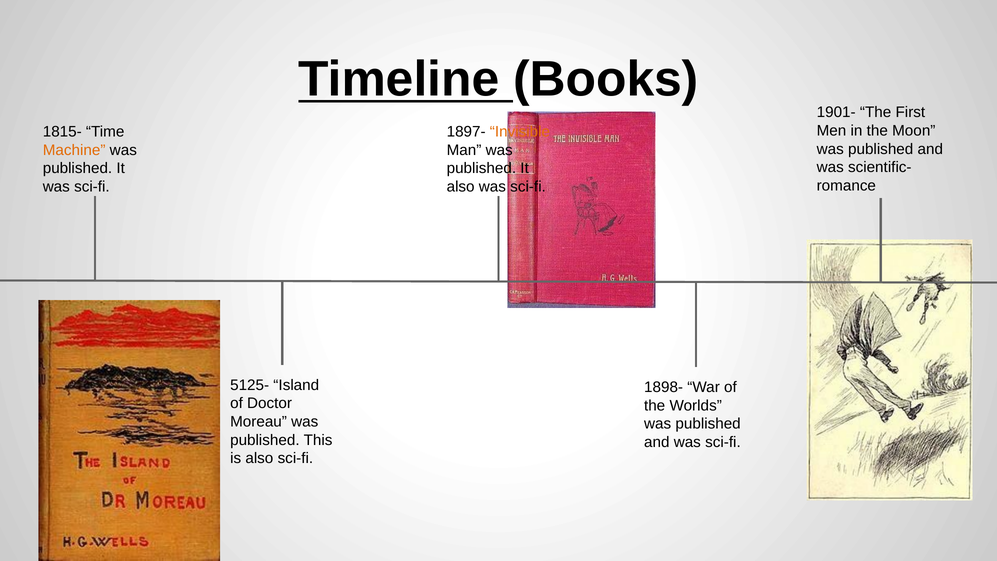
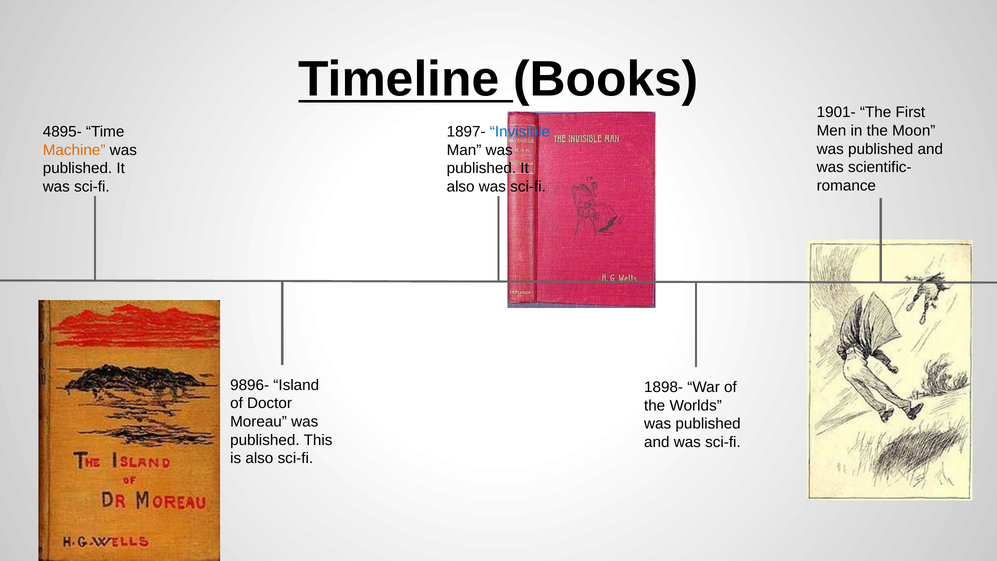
1815-: 1815- -> 4895- (62, 132)
Invisible colour: orange -> blue (520, 132)
5125-: 5125- -> 9896- (250, 385)
